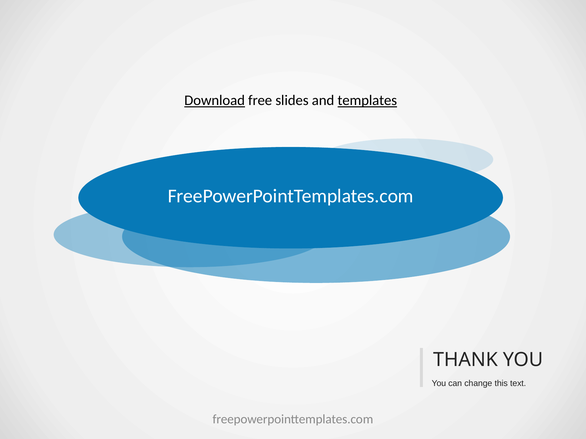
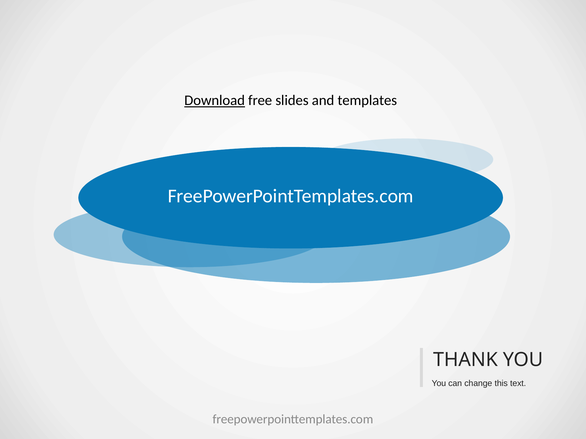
templates underline: present -> none (367, 101)
